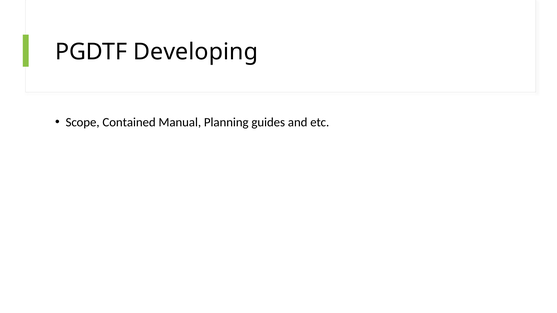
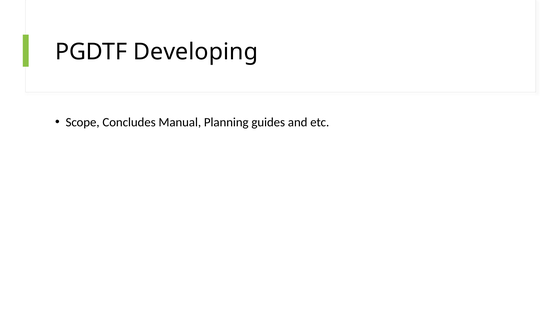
Contained: Contained -> Concludes (129, 122)
